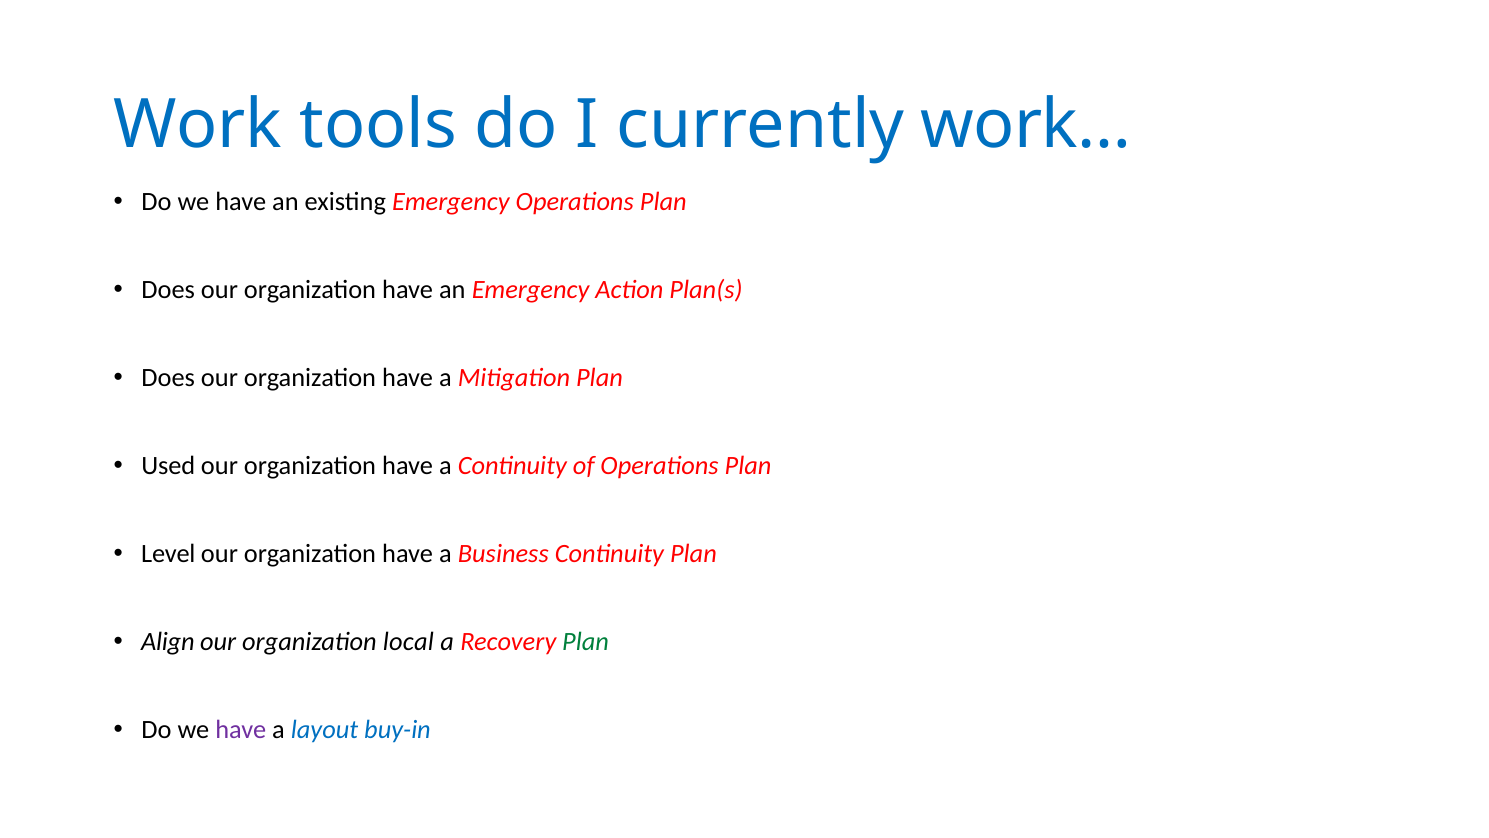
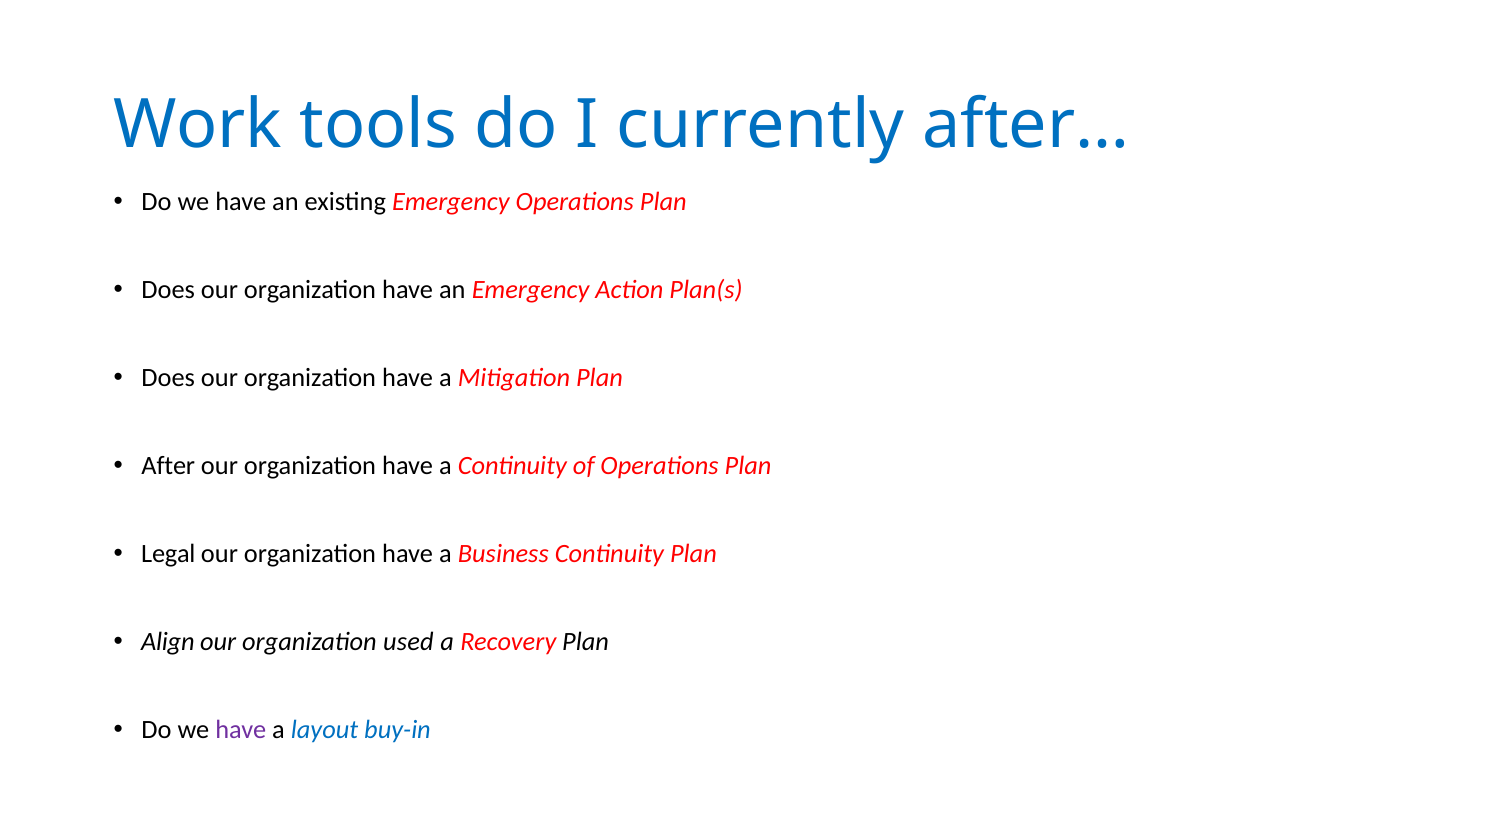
work…: work… -> after… (1026, 125)
Used: Used -> After (168, 466)
Level: Level -> Legal (168, 554)
local: local -> used (408, 642)
Plan colour: green -> black (586, 642)
